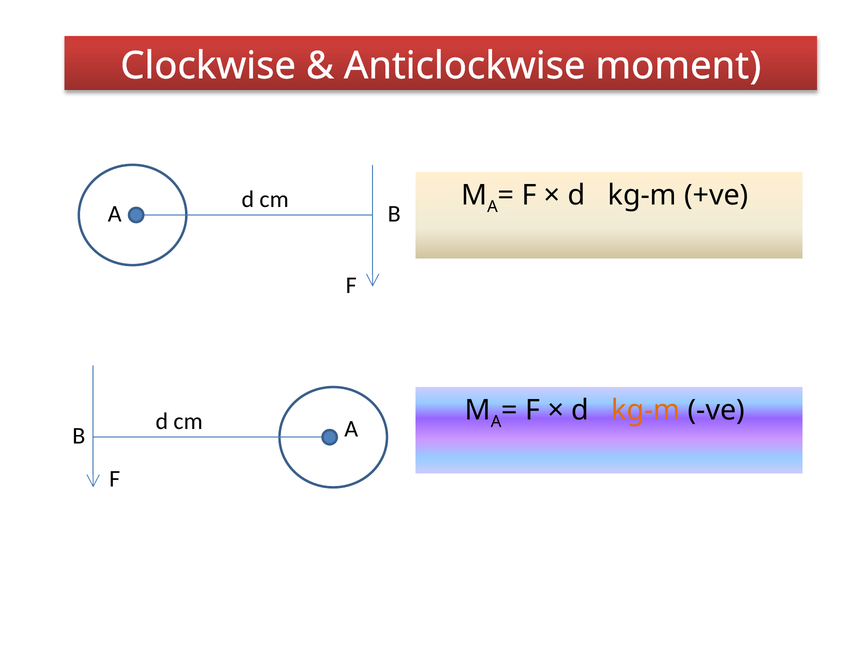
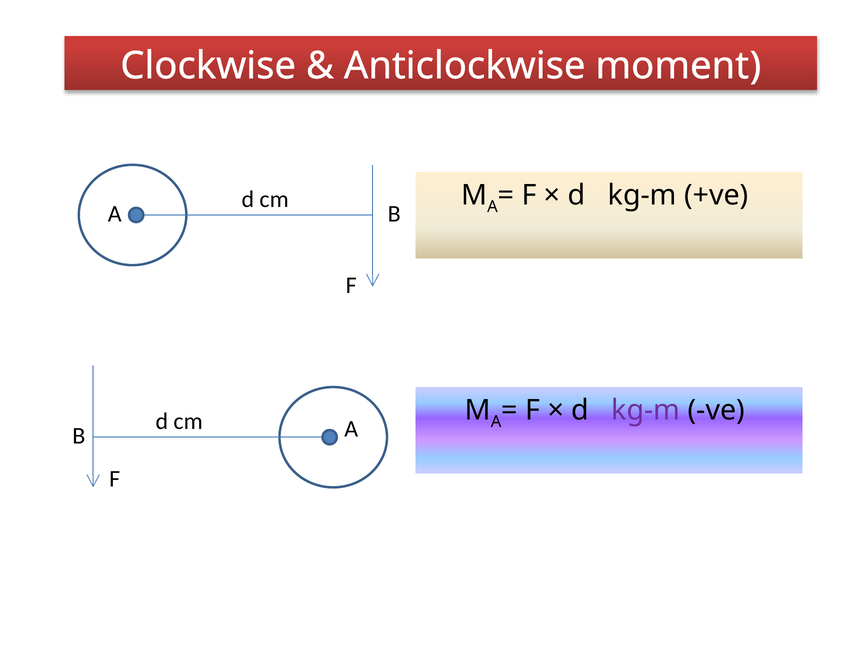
kg-m colour: orange -> purple (646, 410)
